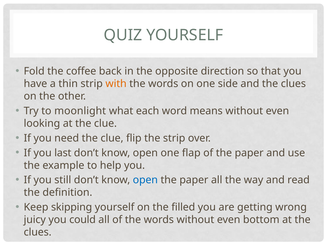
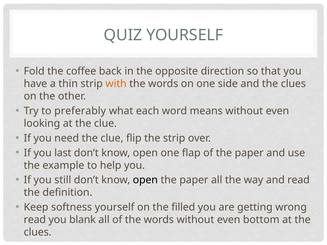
moonlight: moonlight -> preferably (80, 111)
open colour: blue -> black (145, 180)
skipping: skipping -> softness (72, 207)
juicy: juicy -> read (35, 220)
could: could -> blank (83, 220)
